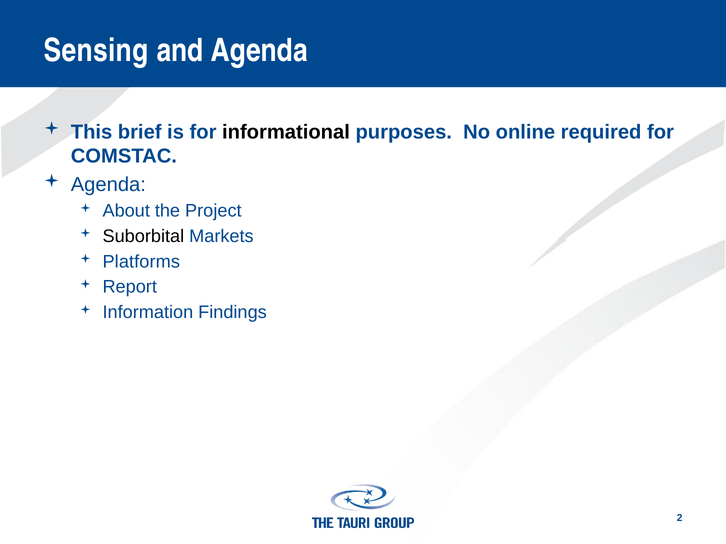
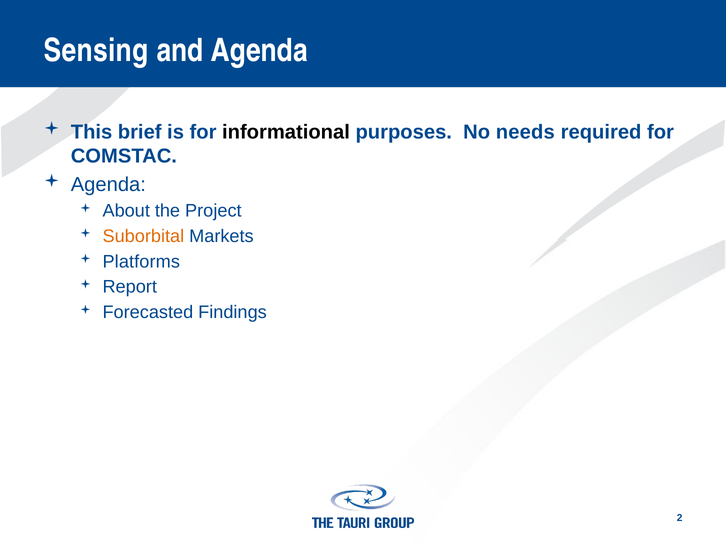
online: online -> needs (525, 132)
Suborbital colour: black -> orange (143, 236)
Information: Information -> Forecasted (148, 313)
